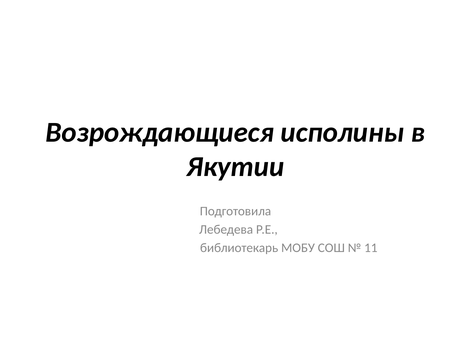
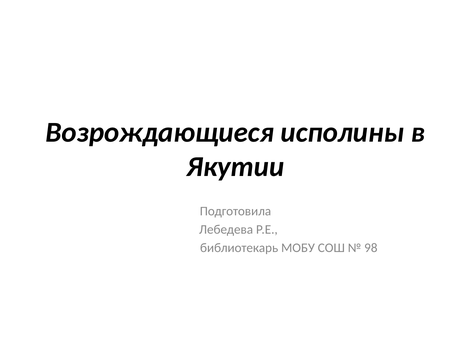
11: 11 -> 98 (371, 248)
